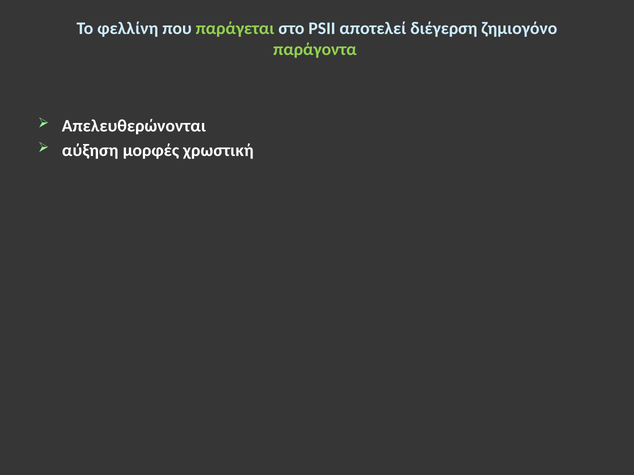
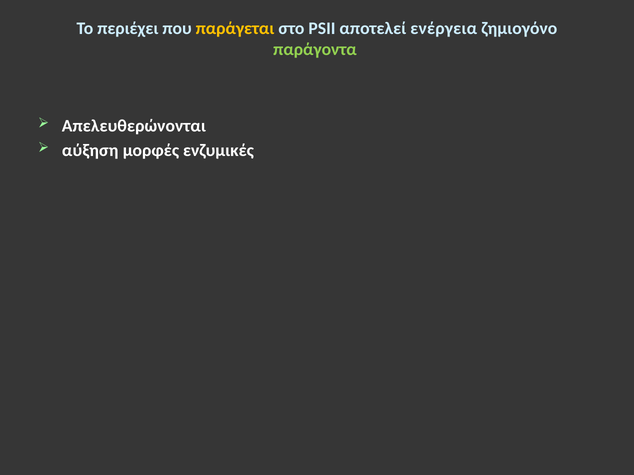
φελλίνη: φελλίνη -> περιέχει (128, 28)
παράγεται colour: light green -> yellow (235, 28)
διέγερση: διέγερση -> ενέργεια (444, 28)
χρωστική: χρωστική -> ενζυμικές (218, 151)
